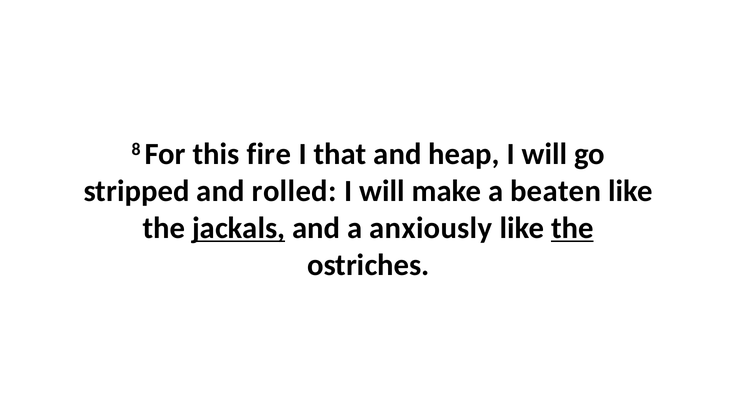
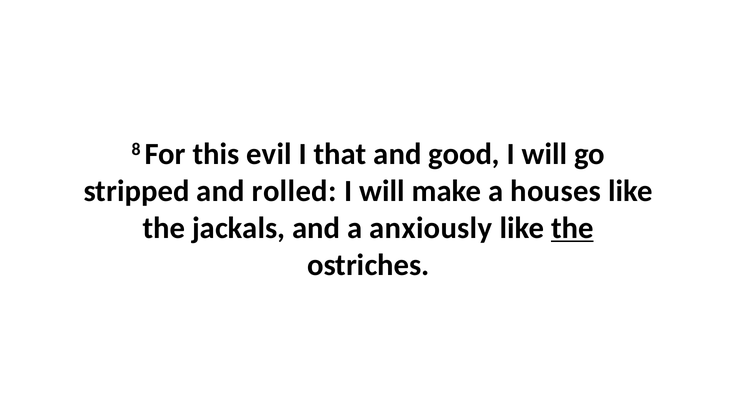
fire: fire -> evil (269, 154)
heap: heap -> good (464, 154)
beaten: beaten -> houses (556, 191)
jackals underline: present -> none (239, 228)
